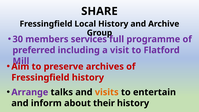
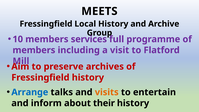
SHARE: SHARE -> MEETS (99, 11)
30: 30 -> 10 (18, 39)
preferred: preferred -> members (34, 50)
Arrange colour: purple -> blue (30, 92)
